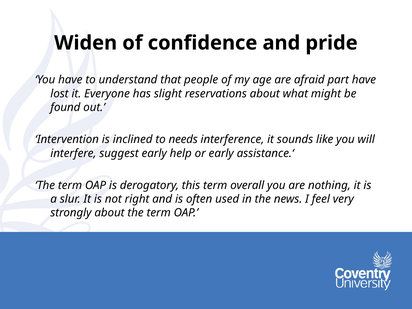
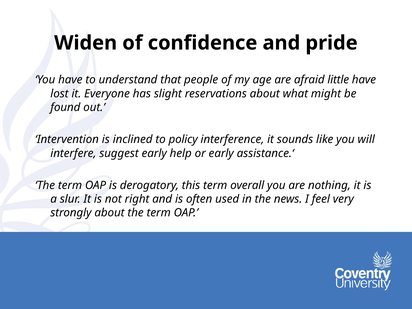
part: part -> little (338, 80)
needs: needs -> policy (183, 139)
